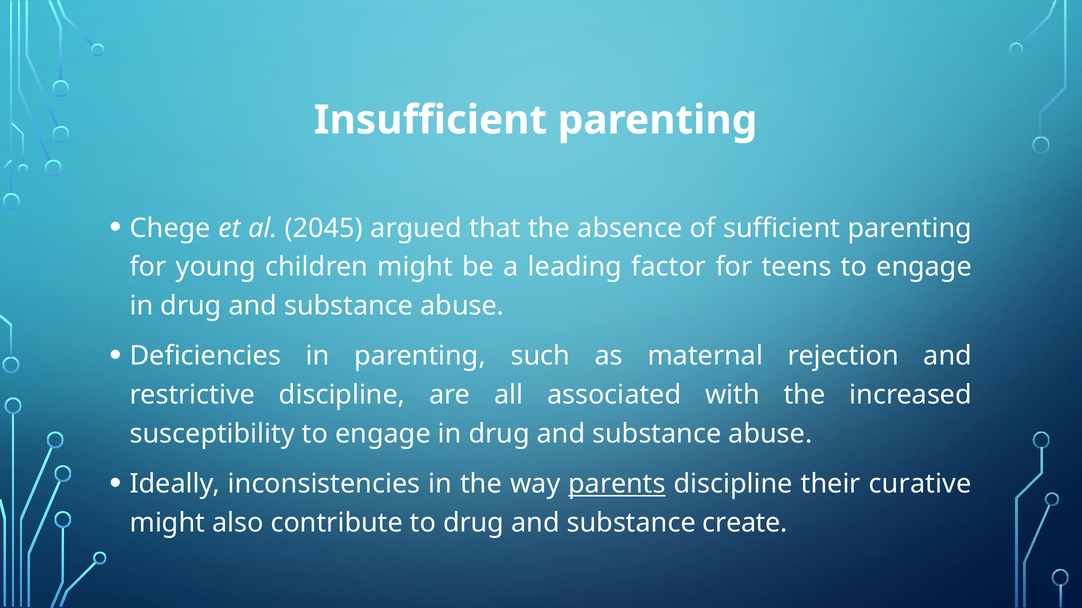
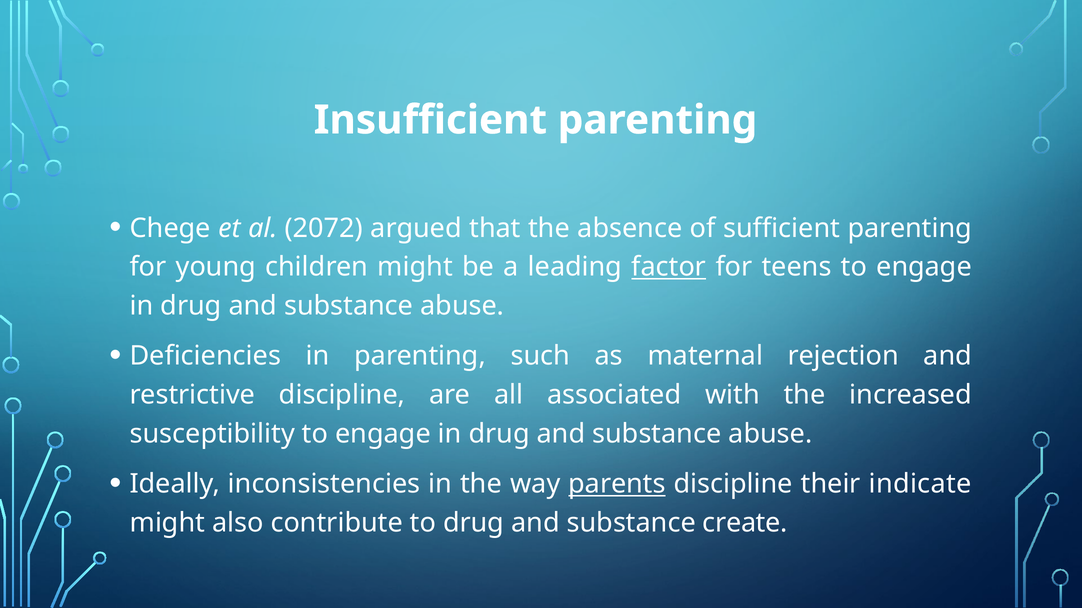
2045: 2045 -> 2072 (324, 228)
factor underline: none -> present (669, 267)
curative: curative -> indicate (920, 485)
